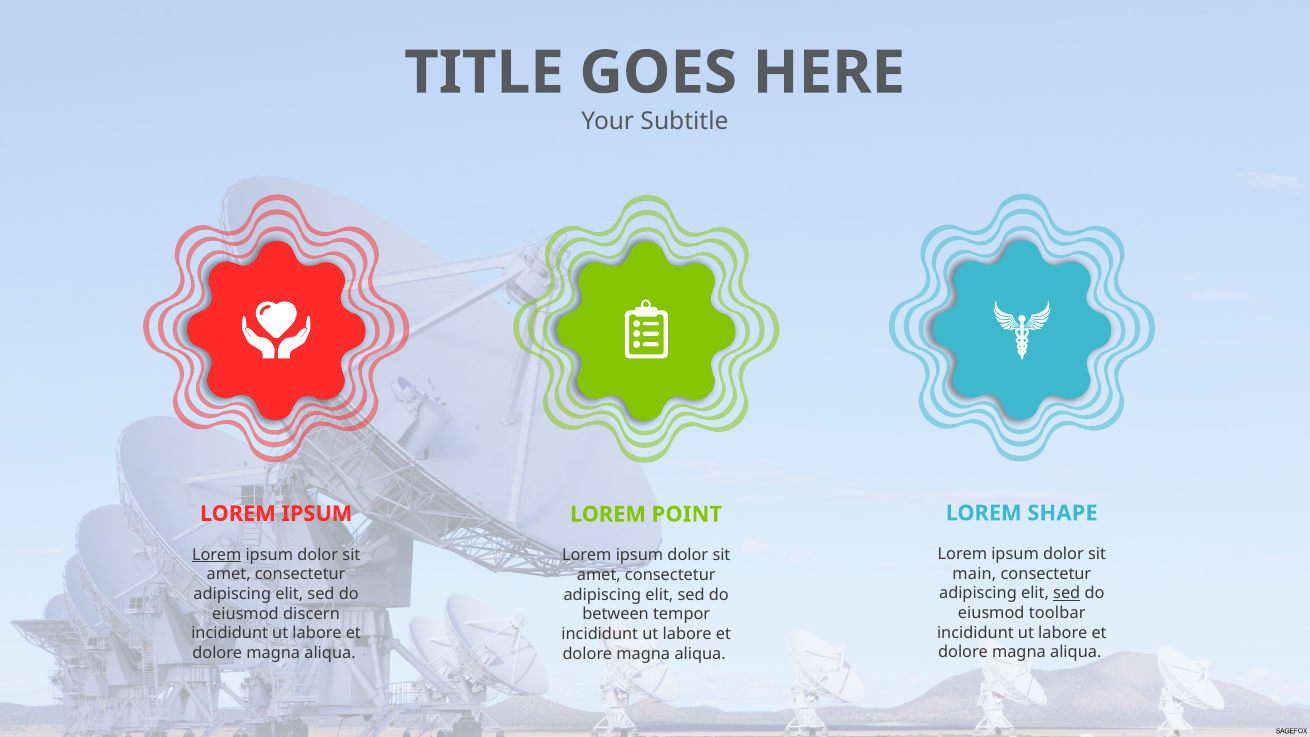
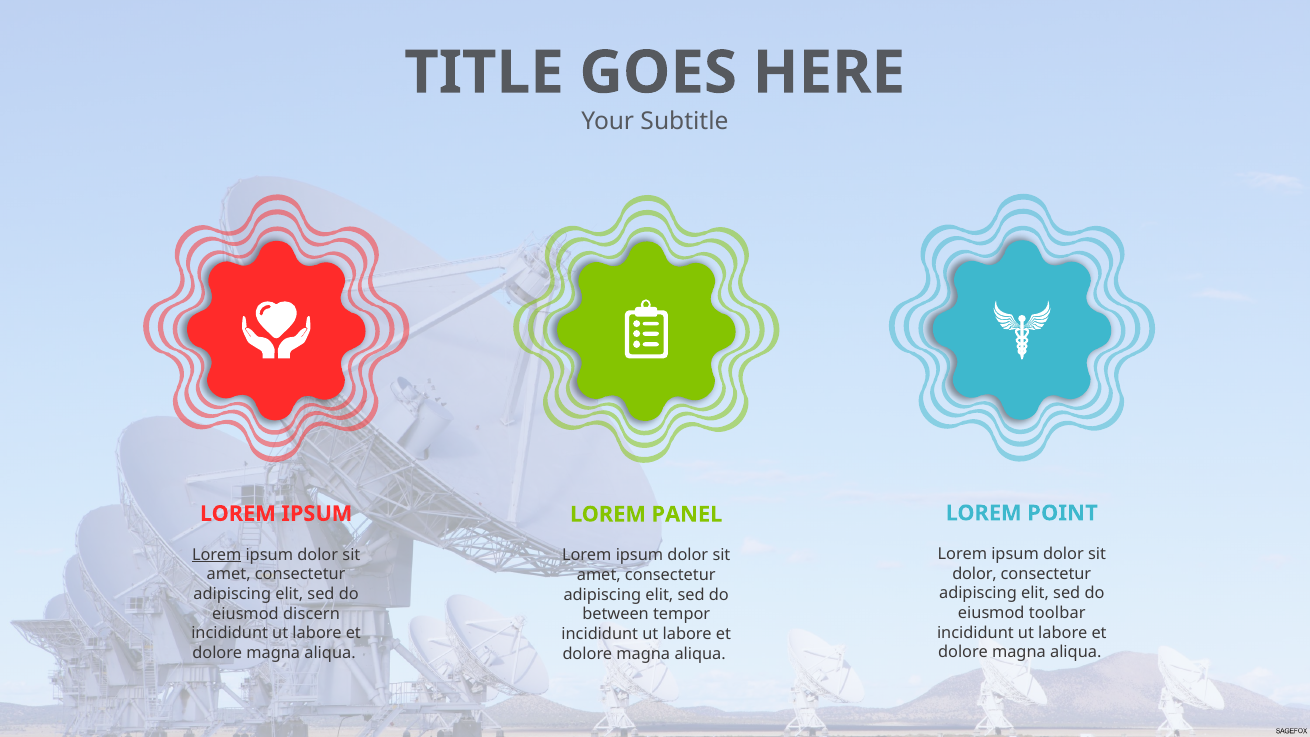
SHAPE: SHAPE -> POINT (1062, 513)
POINT: POINT -> PANEL (687, 514)
main: main -> dolor (975, 574)
sed underline: present -> none (1067, 593)
